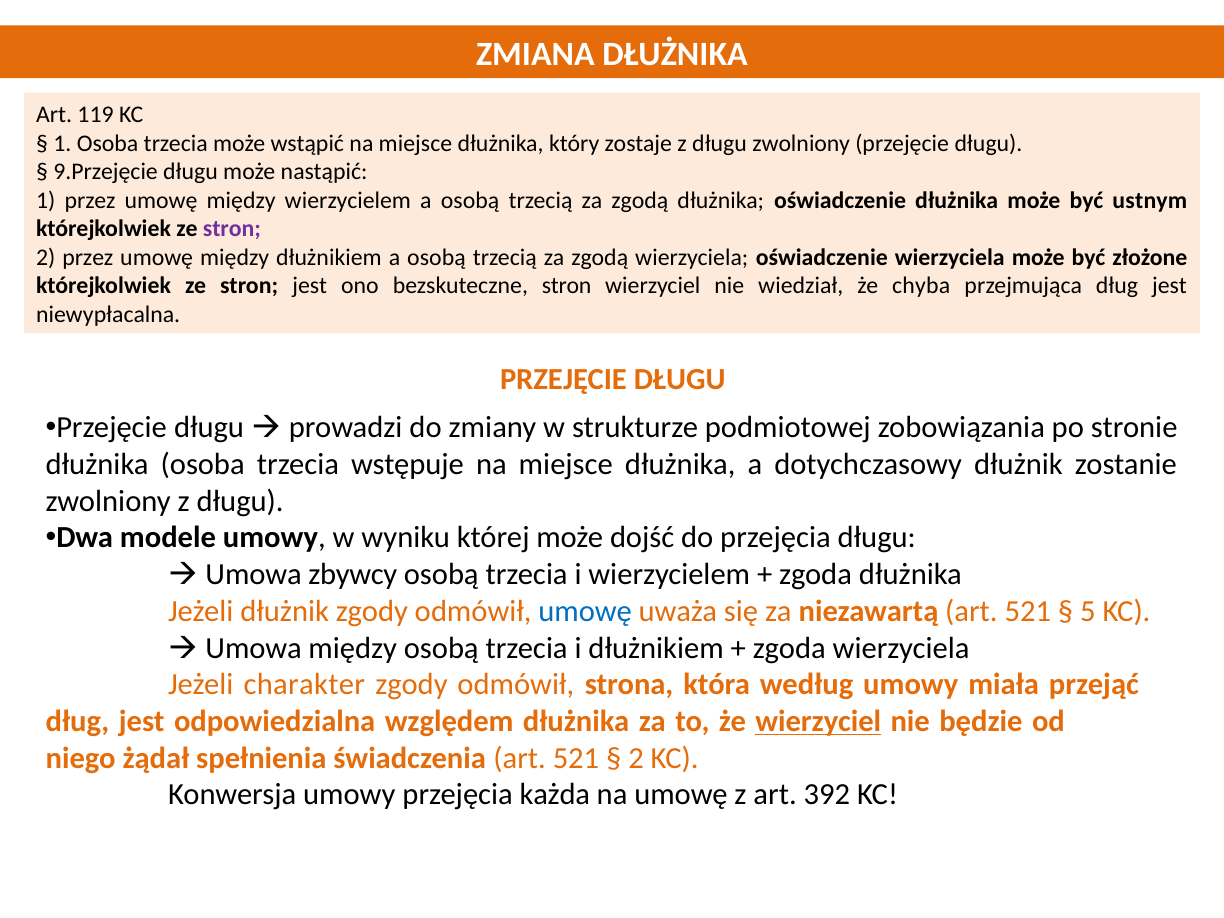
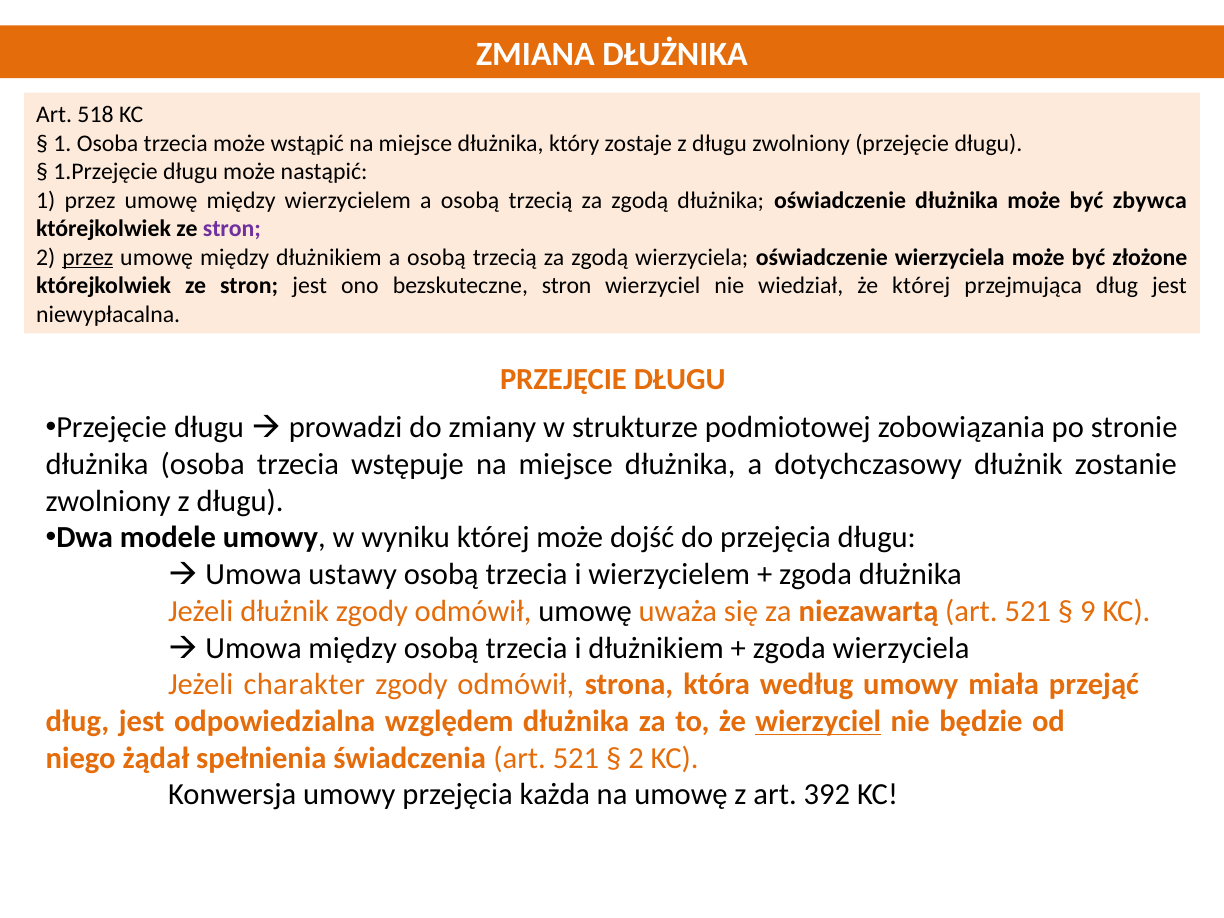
119: 119 -> 518 (96, 115)
9.Przejęcie: 9.Przejęcie -> 1.Przejęcie (106, 172)
ustnym: ustnym -> zbywca (1150, 200)
przez underline: none -> present (88, 258)
że chyba: chyba -> której (921, 286)
zbywcy: zbywcy -> ustawy (353, 575)
umowę colour: blue -> black (585, 611)
5: 5 -> 9 (1088, 611)
